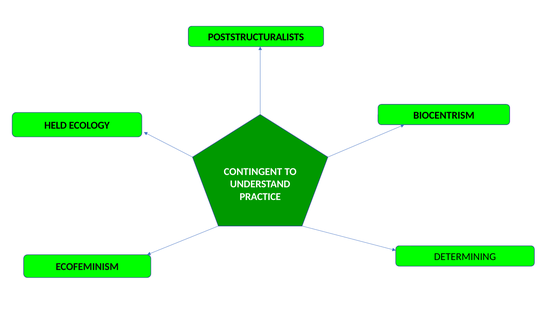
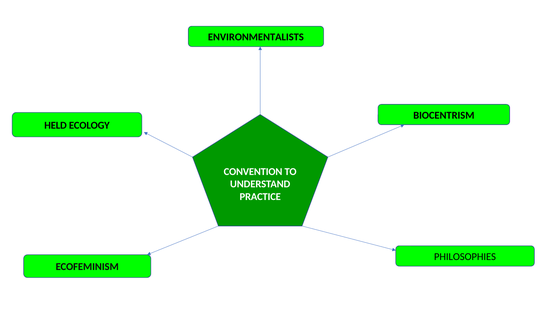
POSTSTRUCTURALISTS: POSTSTRUCTURALISTS -> ENVIRONMENTALISTS (256, 37)
CONTINGENT: CONTINGENT -> CONVENTION (253, 172)
DETERMINING: DETERMINING -> PHILOSOPHIES (465, 257)
